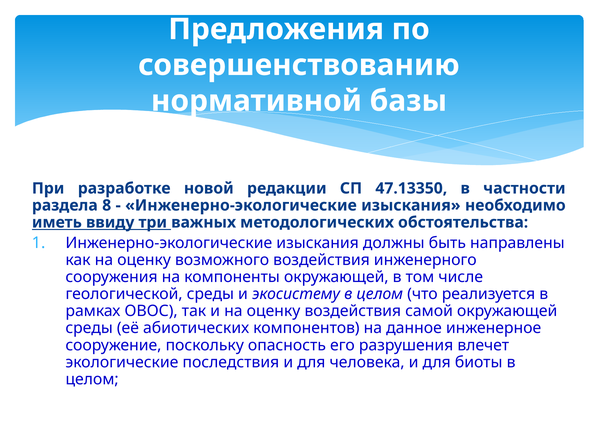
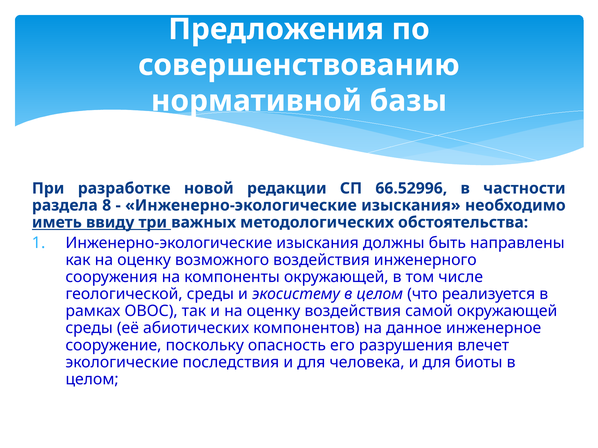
47.13350: 47.13350 -> 66.52996 (411, 189)
